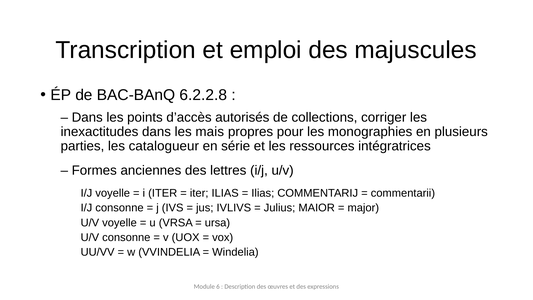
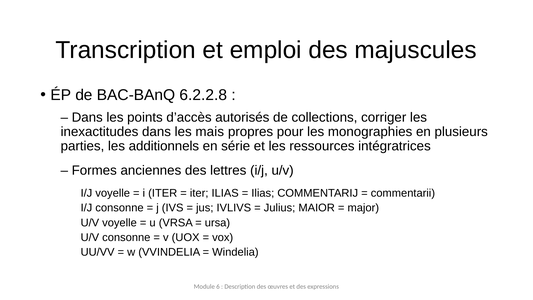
catalogueur: catalogueur -> additionnels (164, 146)
